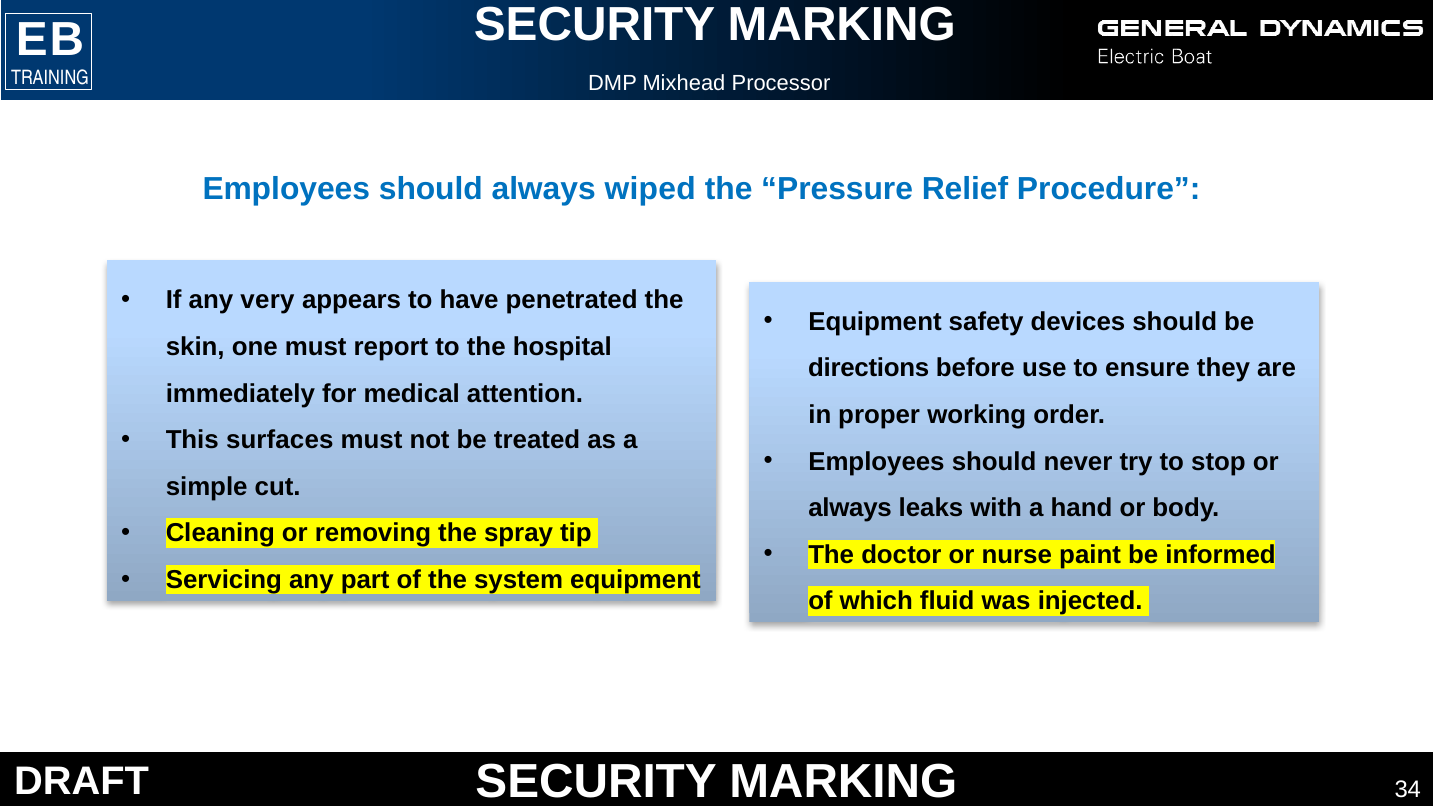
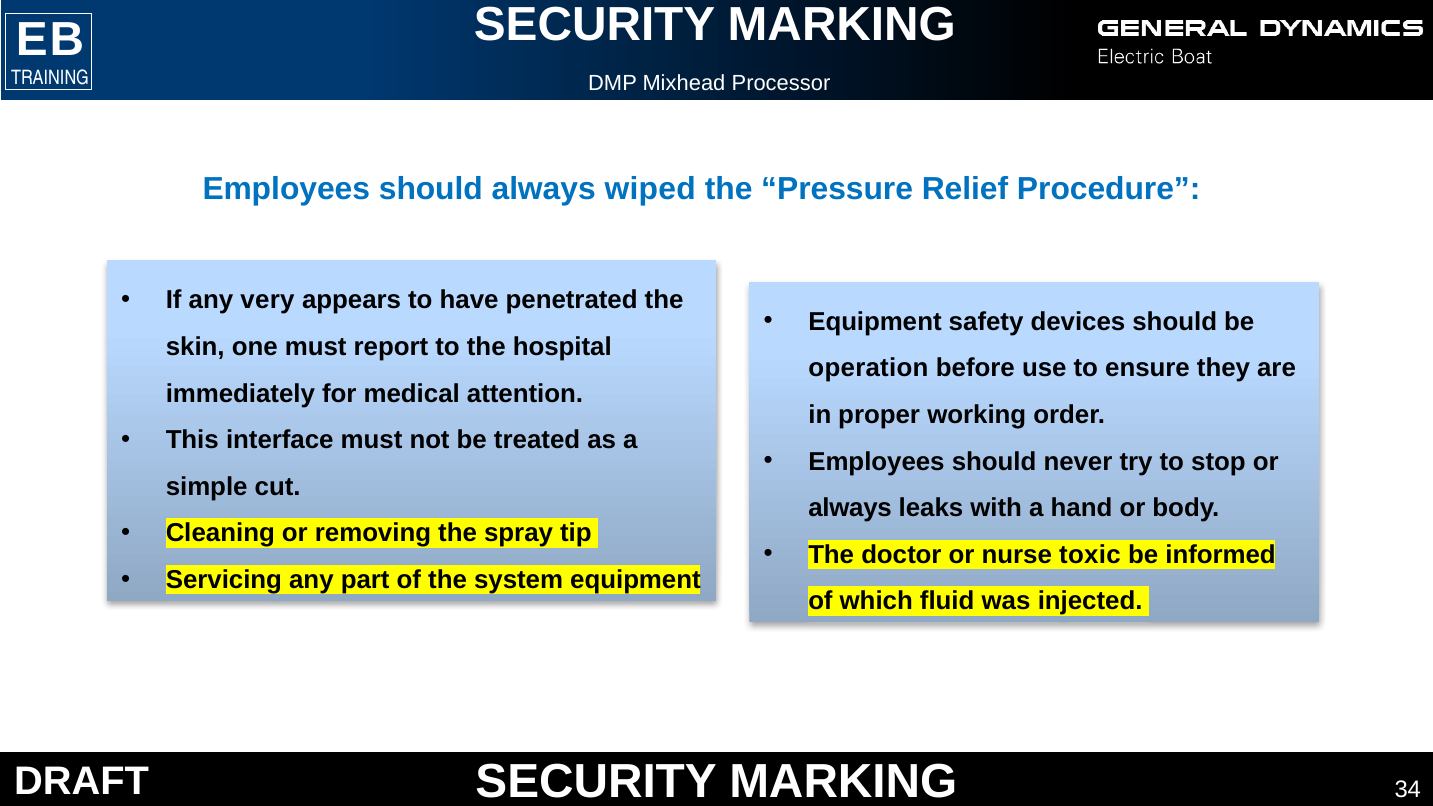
directions: directions -> operation (868, 368)
surfaces: surfaces -> interface (280, 440)
paint: paint -> toxic (1090, 555)
